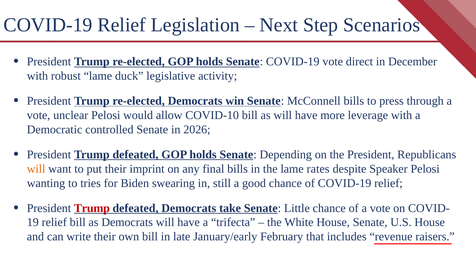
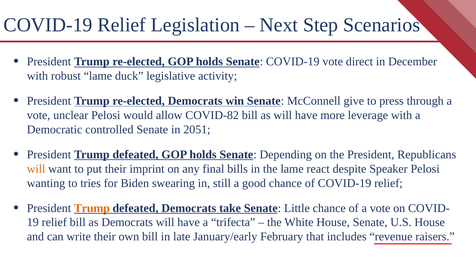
McConnell bills: bills -> give (354, 101)
COVID-10: COVID-10 -> COVID-82 (212, 115)
2026: 2026 -> 2051 (197, 129)
rates: rates -> react (318, 169)
Trump colour: red -> orange (92, 208)
